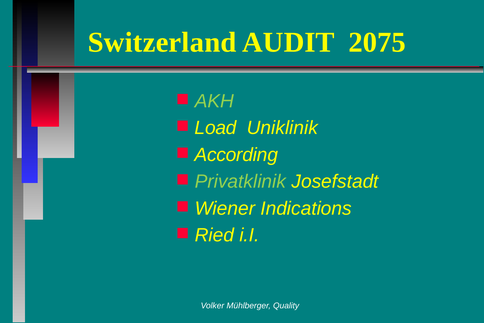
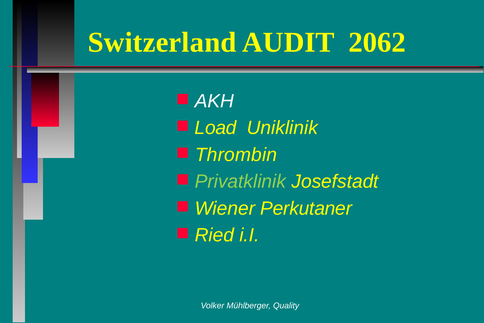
2075: 2075 -> 2062 (377, 42)
AKH colour: light green -> white (214, 101)
According: According -> Thrombin (236, 155)
Indications: Indications -> Perkutaner (306, 208)
